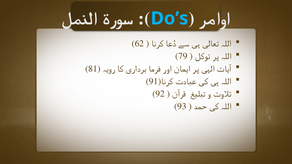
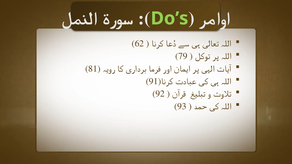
Do’s colour: light blue -> light green (169, 18)
